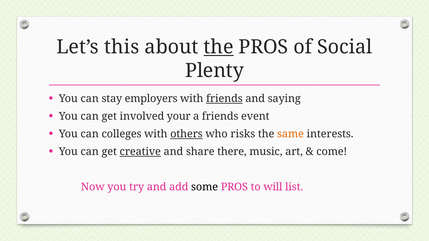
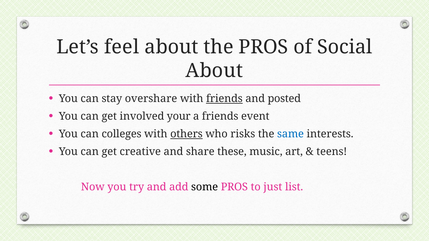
this: this -> feel (122, 47)
the underline: present -> none (219, 47)
Plenty: Plenty -> About (214, 71)
employers: employers -> overshare (151, 99)
saying: saying -> posted (284, 99)
same colour: orange -> blue (291, 134)
creative underline: present -> none (140, 152)
there: there -> these (232, 152)
come: come -> teens (332, 152)
will: will -> just (273, 187)
